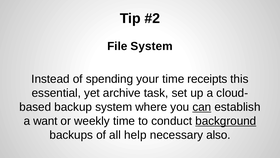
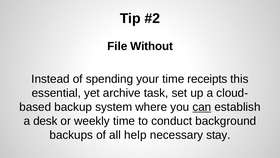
File System: System -> Without (152, 46)
want: want -> desk (45, 121)
background underline: present -> none (226, 121)
also: also -> stay (218, 135)
